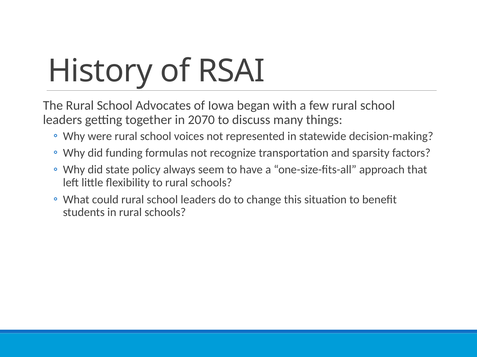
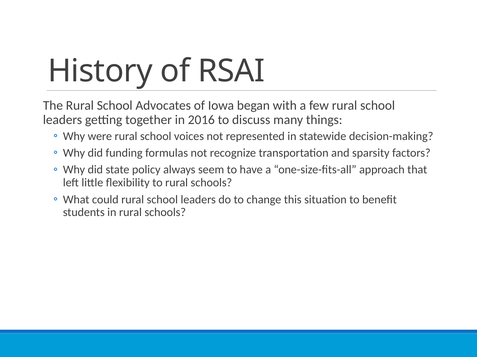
2070: 2070 -> 2016 (201, 120)
